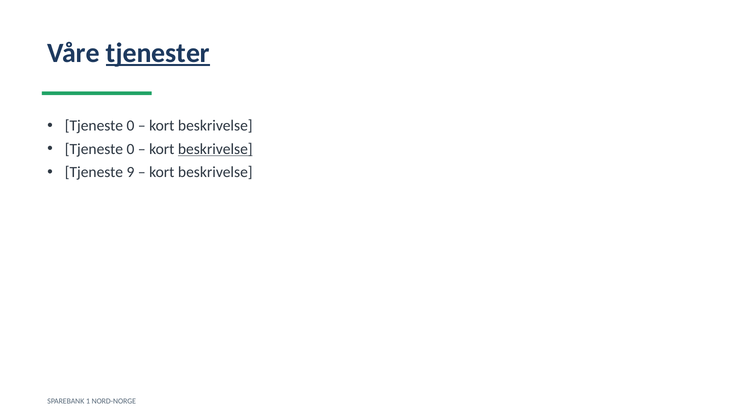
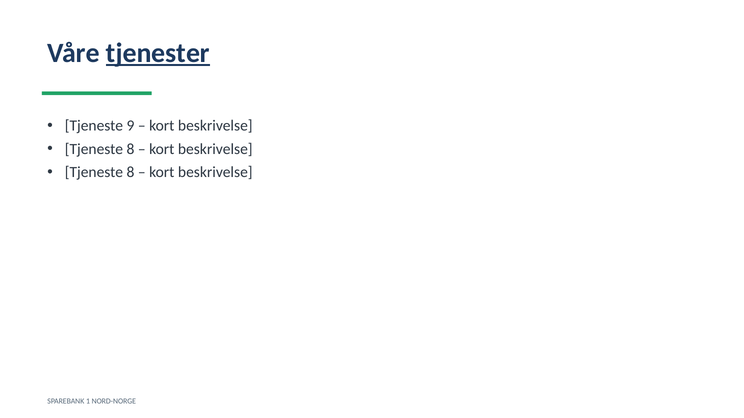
0: 0 -> 9 (130, 126)
0: 0 -> 8 (130, 149)
beskrivelse underline: present -> none (215, 149)
9: 9 -> 8 (130, 173)
